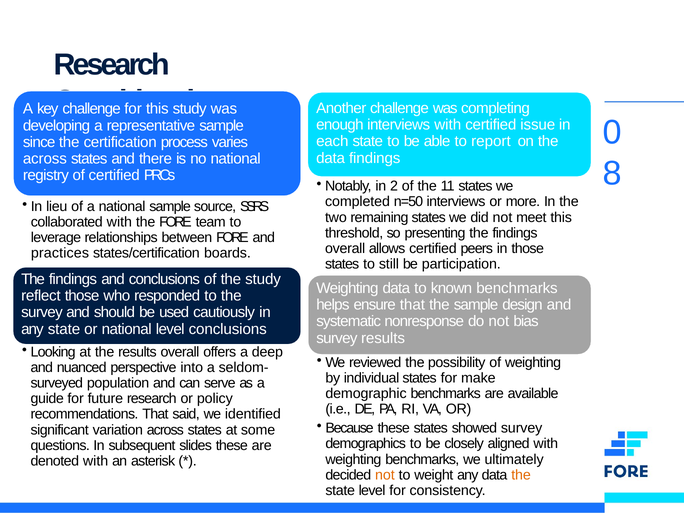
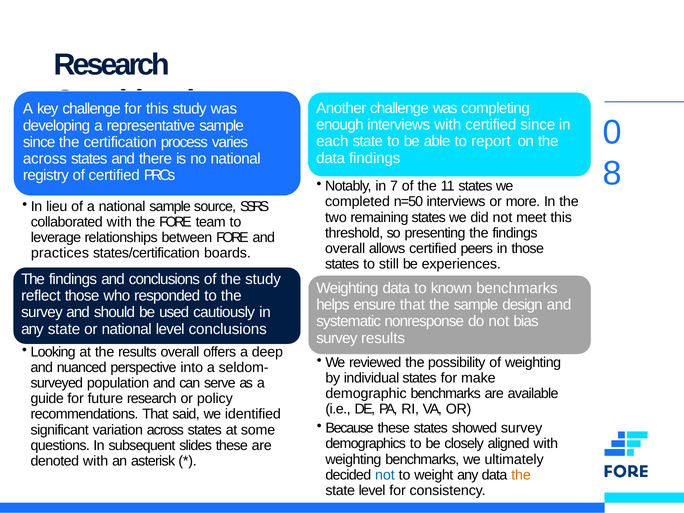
certified issue: issue -> since (538, 125)
2: 2 -> 7 (394, 186)
participation: participation -> experiences (461, 264)
not colour: orange -> blue (385, 475)
